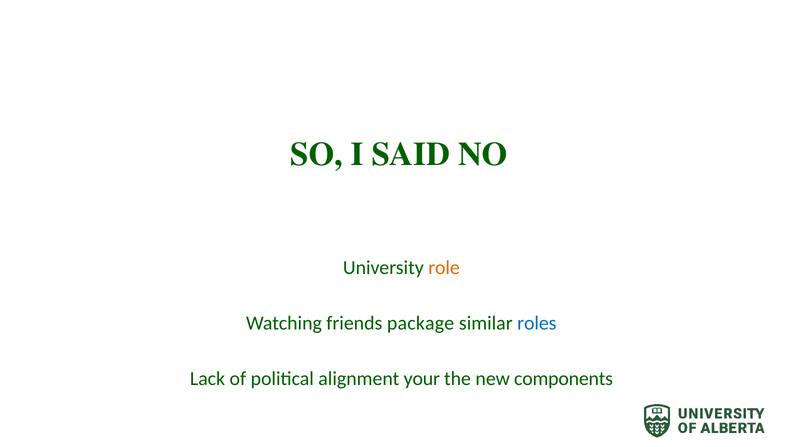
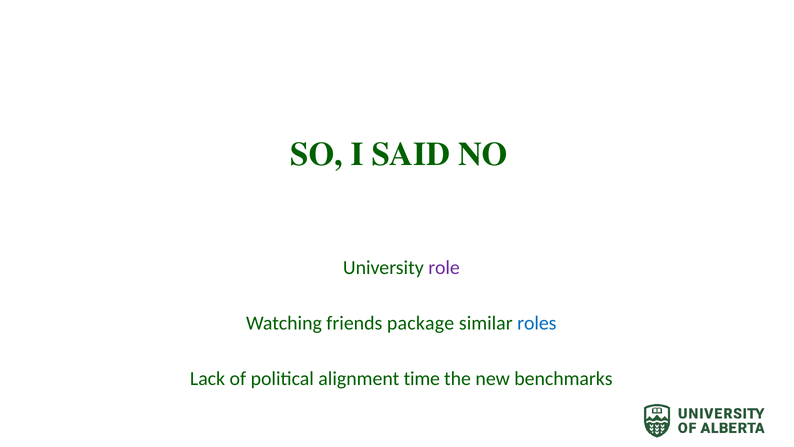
role colour: orange -> purple (444, 267)
your: your -> time (422, 379)
components: components -> benchmarks (563, 379)
